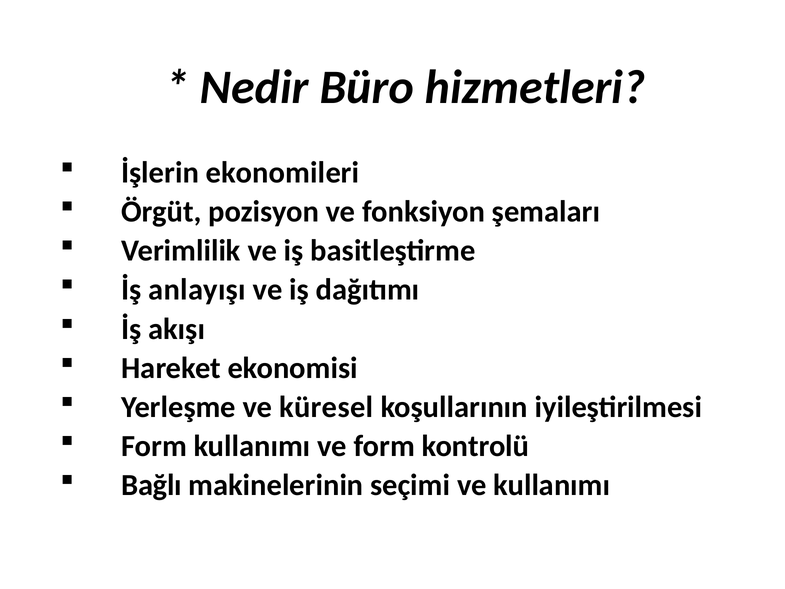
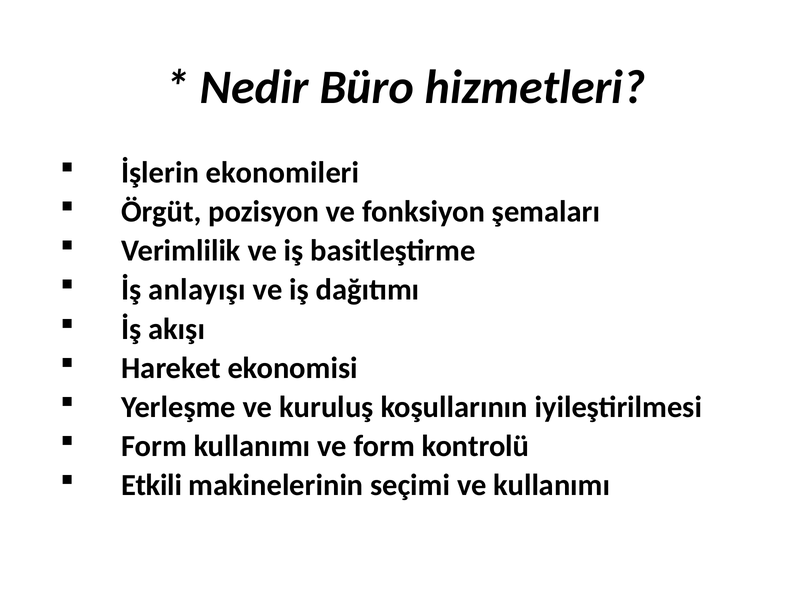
küresel: küresel -> kuruluş (326, 407)
Bağlı: Bağlı -> Etkili (152, 485)
